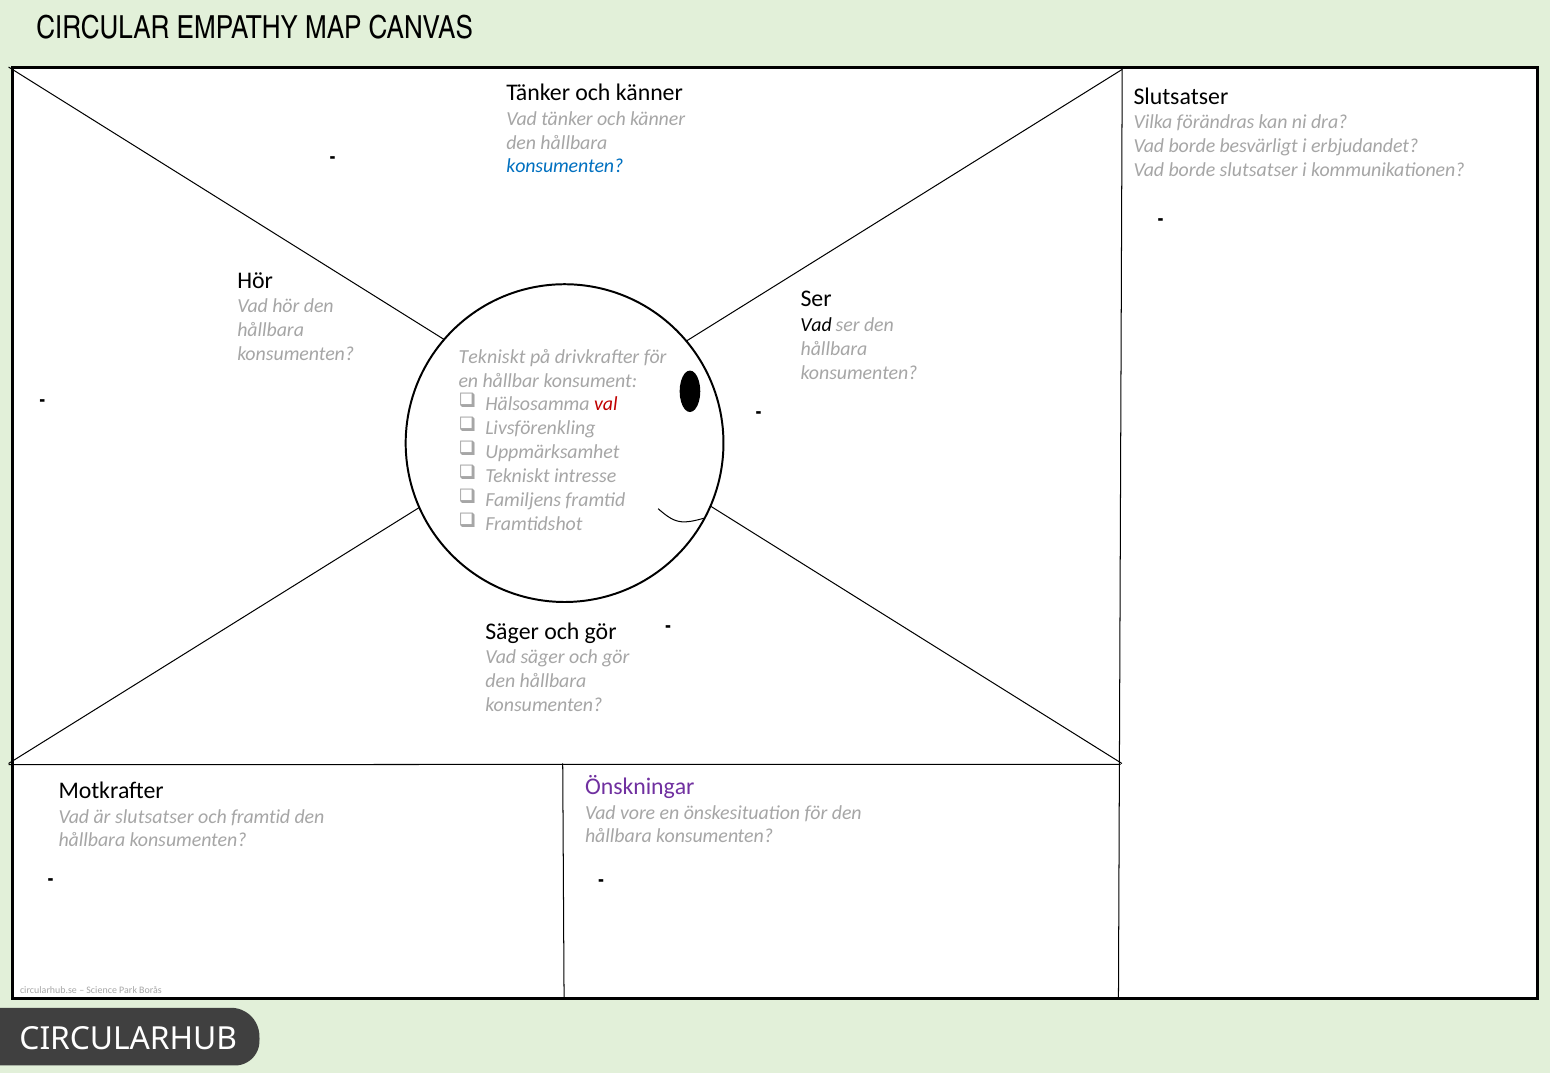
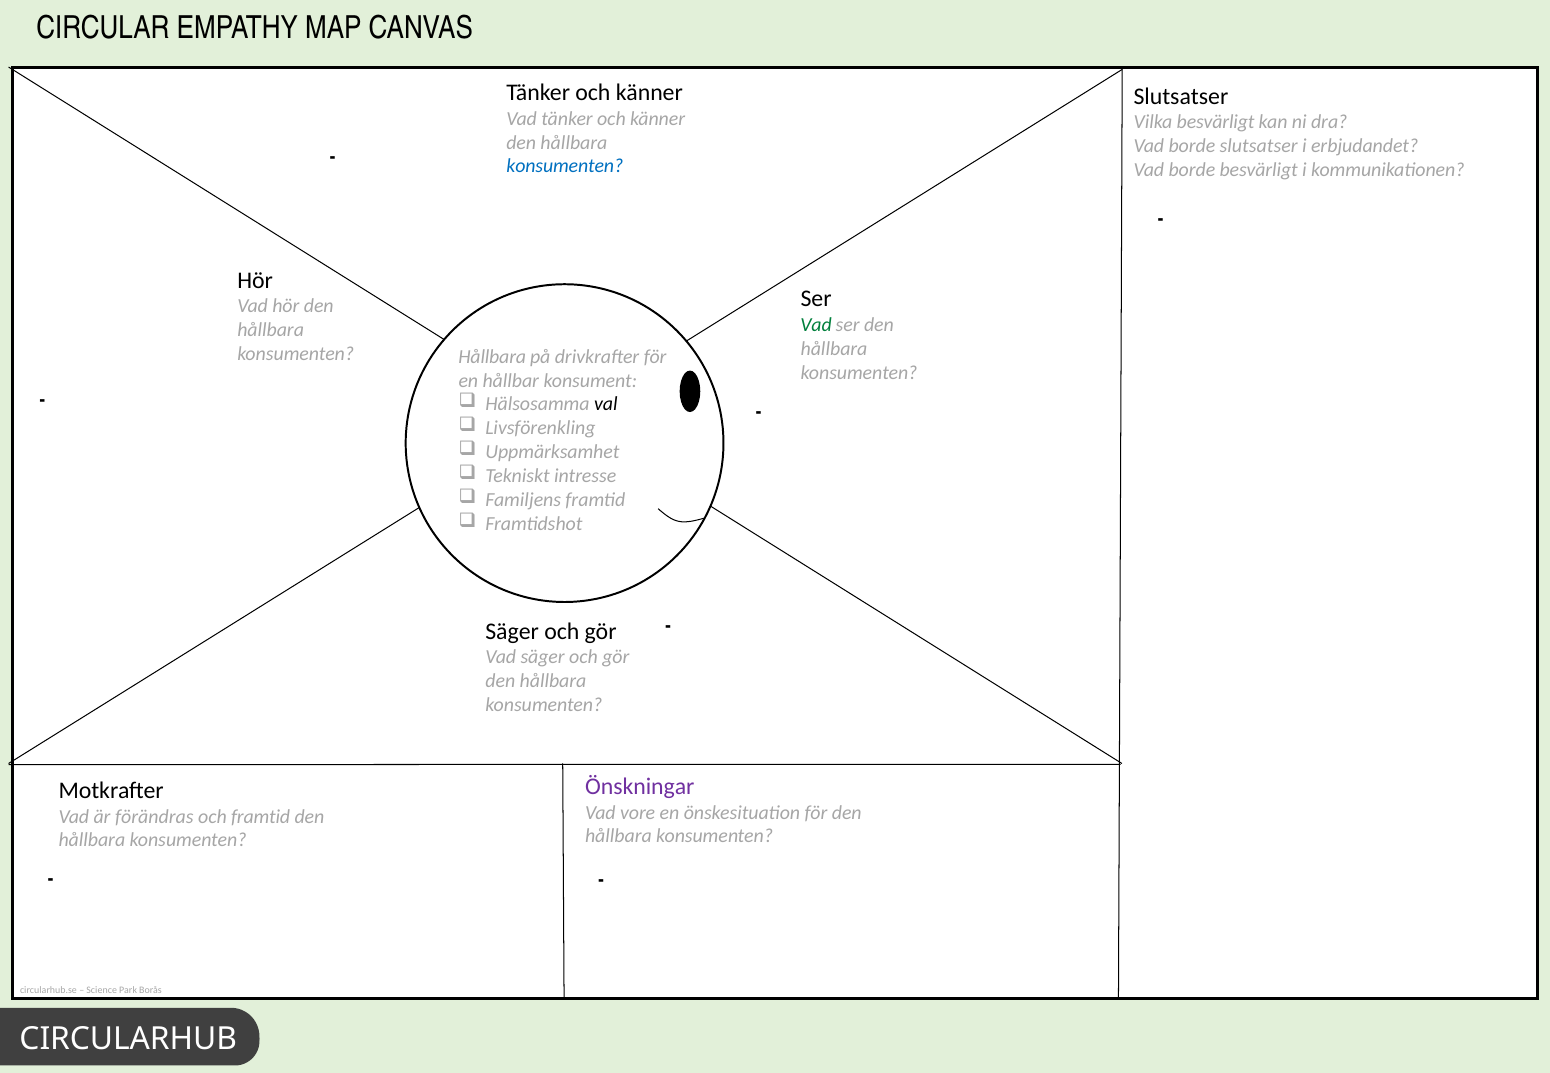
Vilka förändras: förändras -> besvärligt (1216, 122)
borde besvärligt: besvärligt -> slutsatser (1259, 146)
borde slutsatser: slutsatser -> besvärligt (1259, 170)
Vad colour: black -> green (816, 325)
Tekniskt: Tekniskt -> Hållbara (492, 357)
val colour: red -> black (606, 404)
är slutsatser: slutsatser -> förändras (154, 817)
